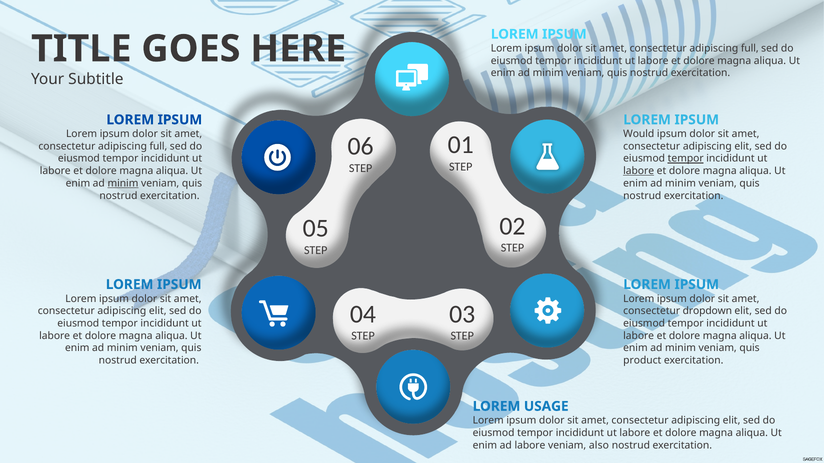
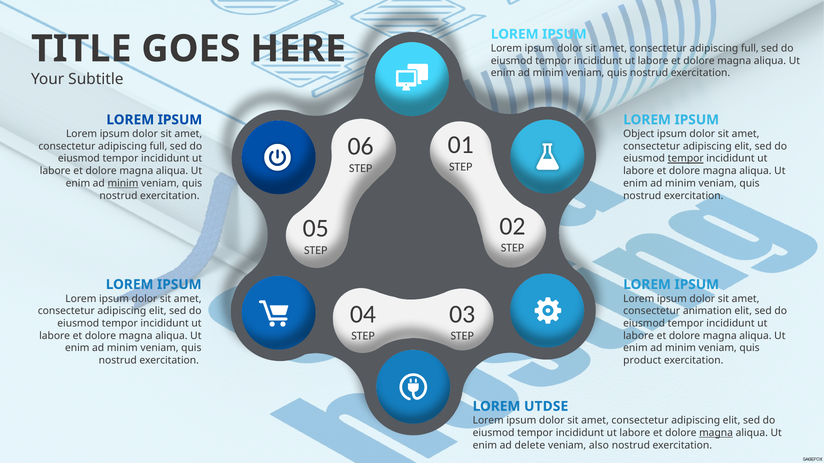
Would: Would -> Object (639, 134)
labore underline: present -> none (639, 171)
dropdown: dropdown -> animation (707, 311)
USAGE: USAGE -> UTDSE (546, 407)
magna underline: none -> present (716, 433)
ad labore: labore -> delete (530, 446)
